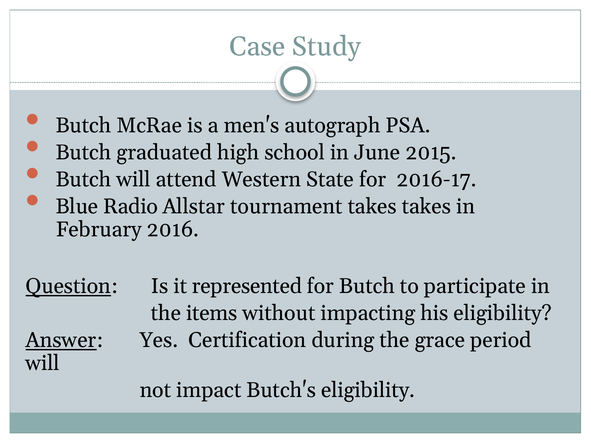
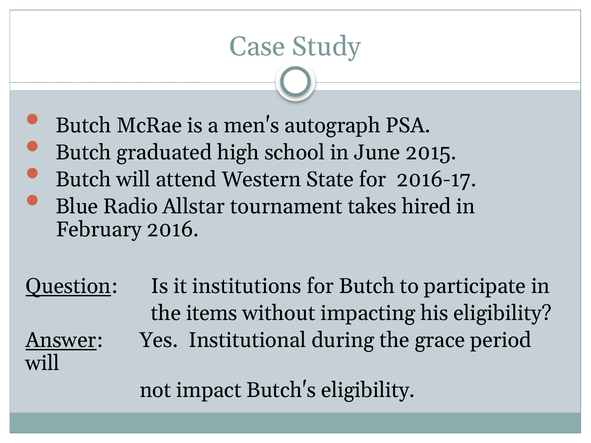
takes takes: takes -> hired (426, 207)
represented: represented -> institutions (247, 286)
Certification: Certification -> Institutional (247, 340)
